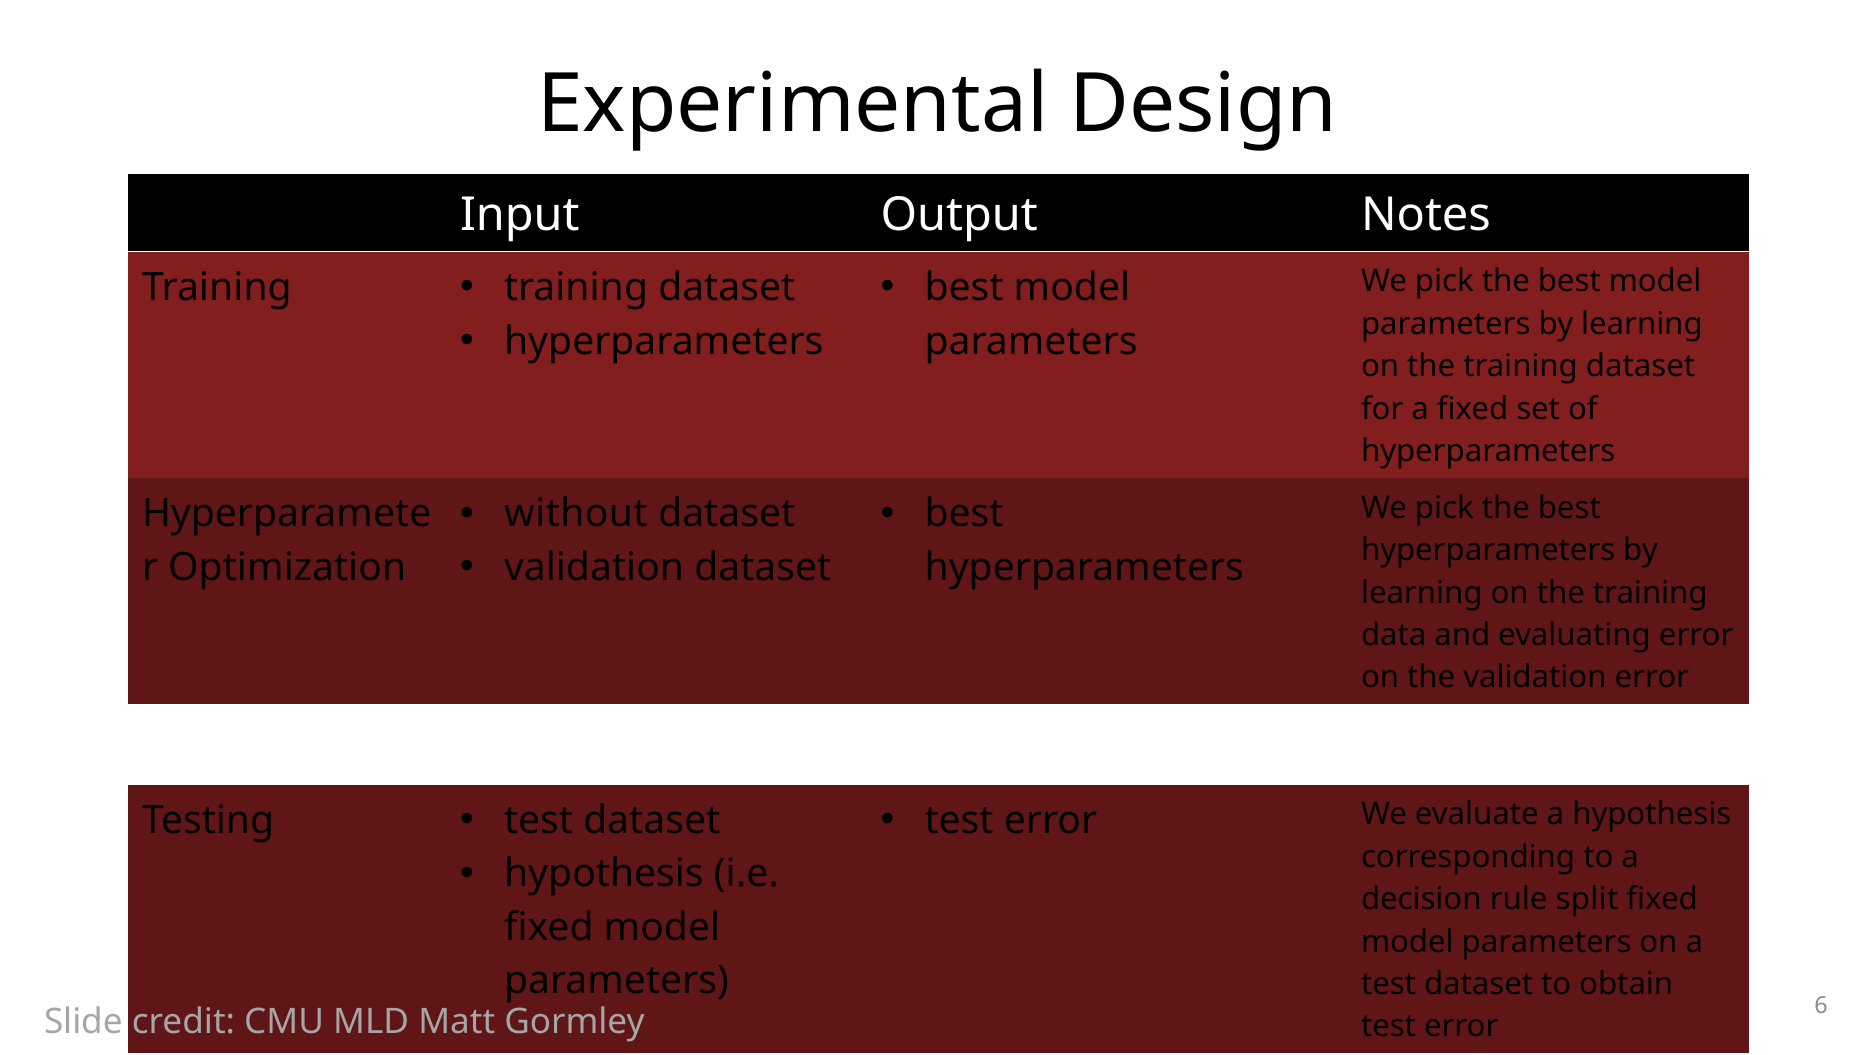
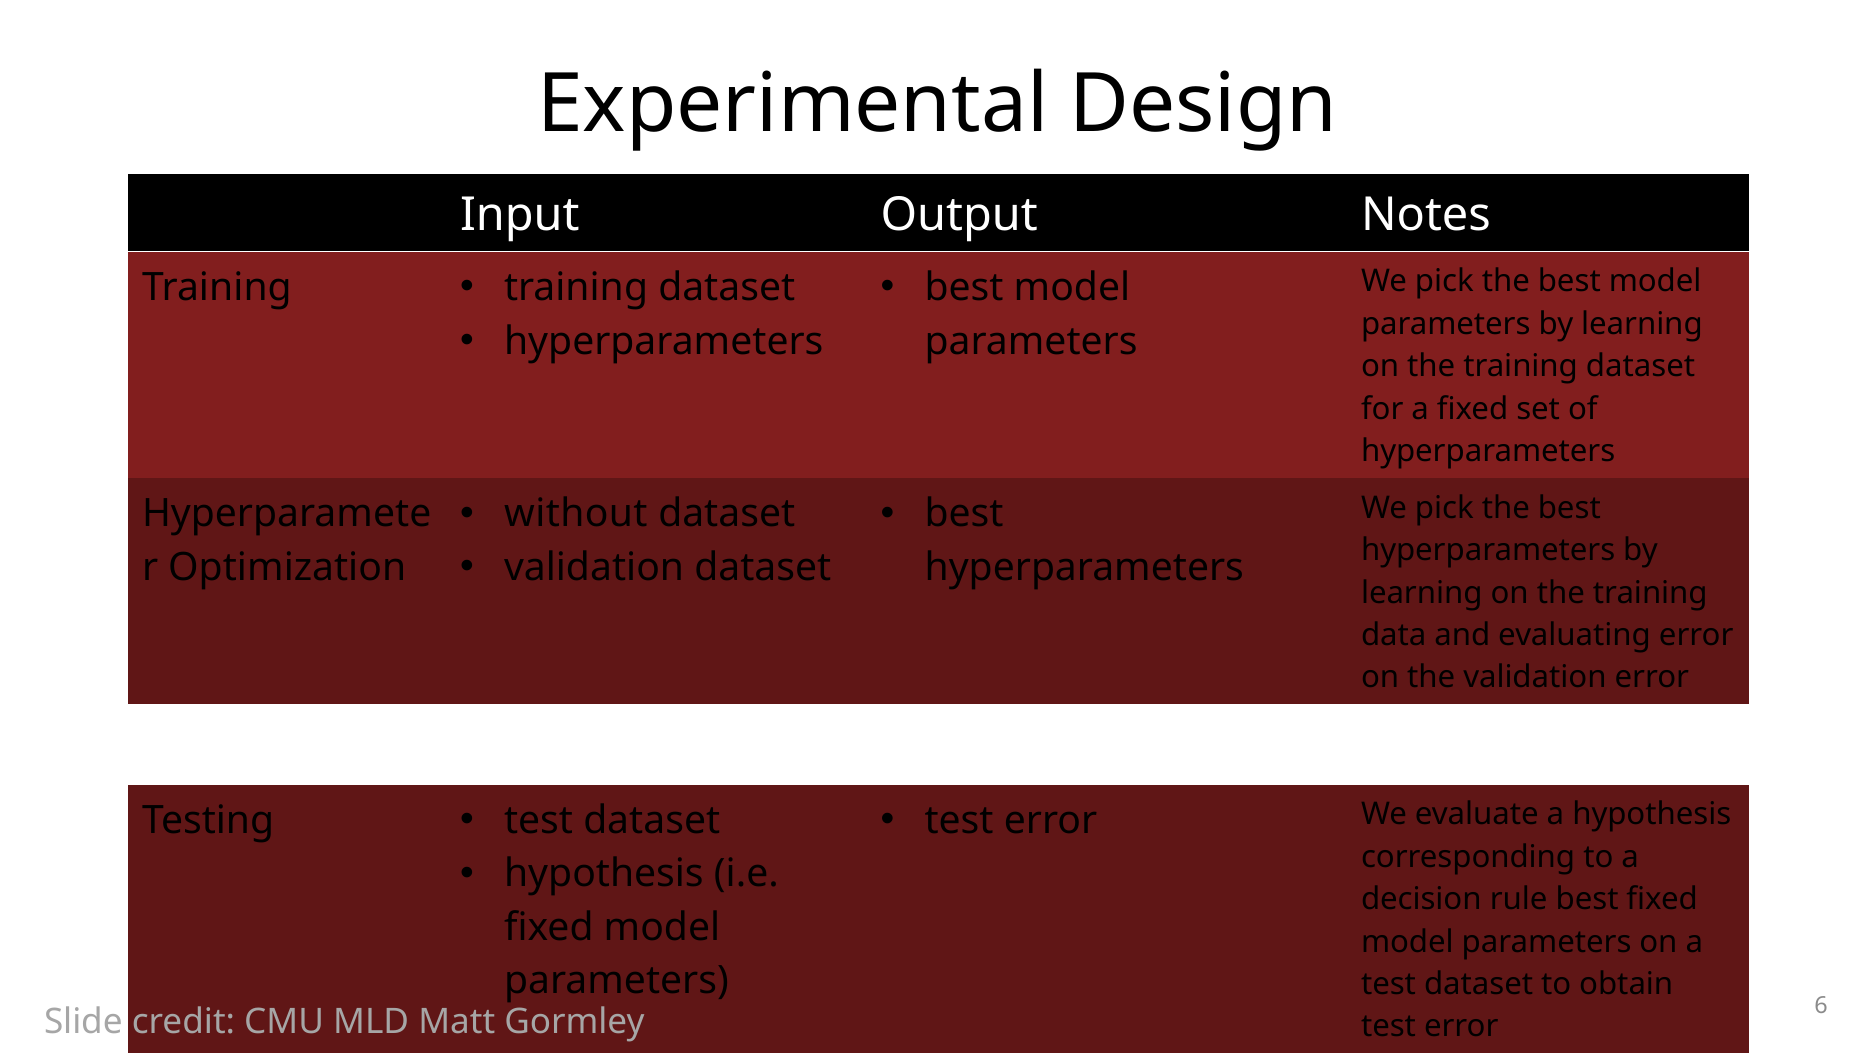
rule split: split -> best (1587, 899)
